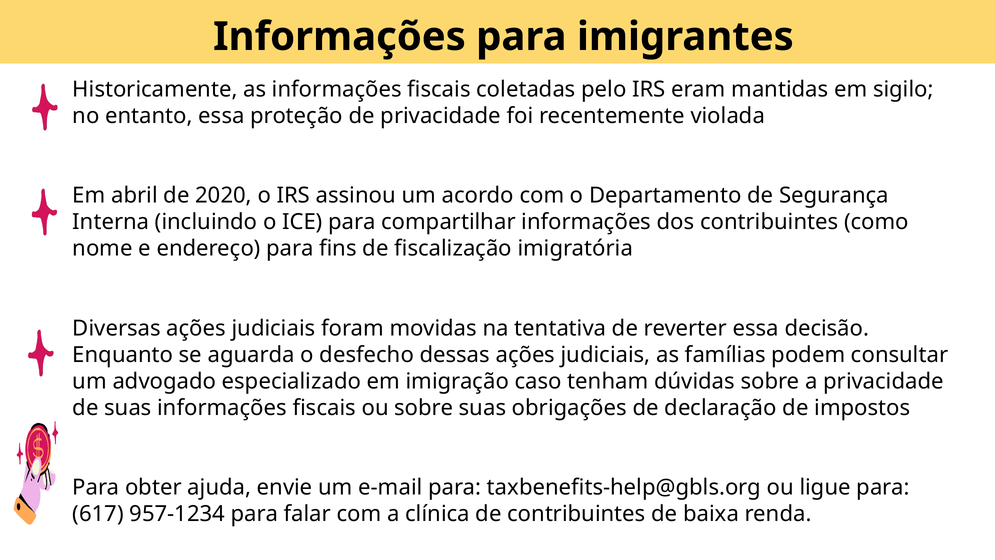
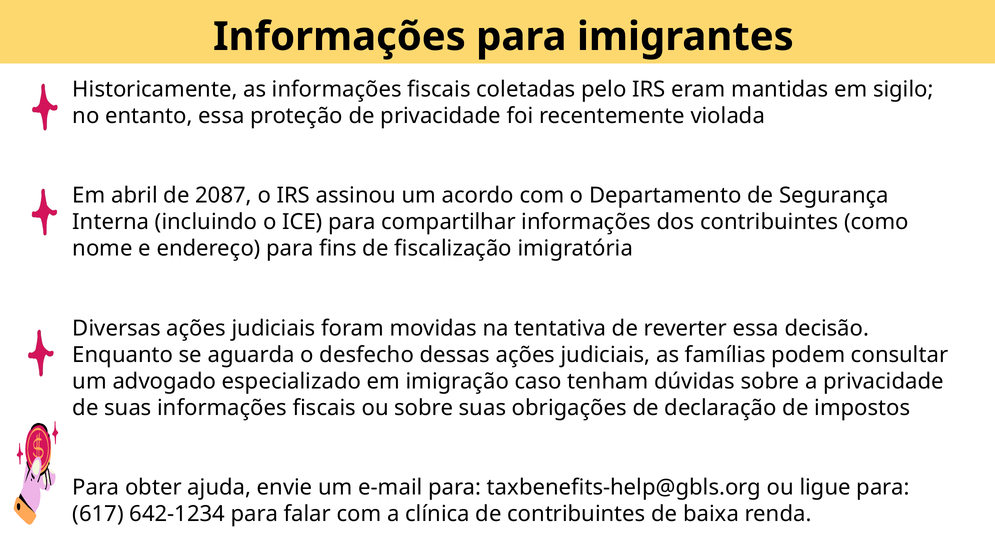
2020: 2020 -> 2087 (224, 195)
957-1234: 957-1234 -> 642-1234 (177, 514)
